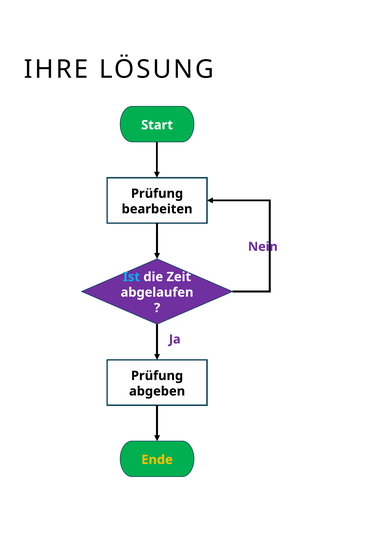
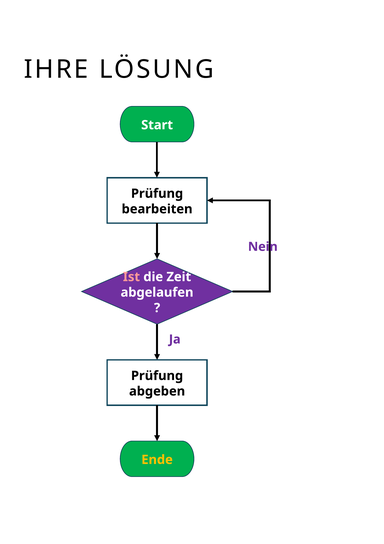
Ist colour: light blue -> pink (131, 276)
